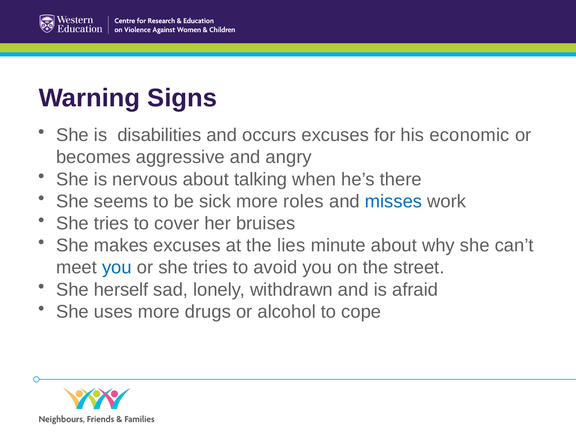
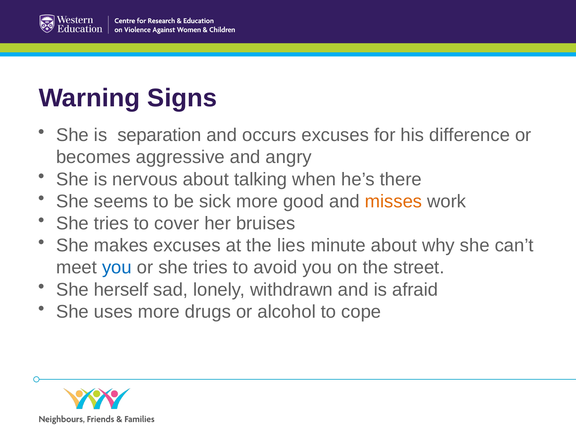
disabilities: disabilities -> separation (159, 135)
economic: economic -> difference (470, 135)
roles: roles -> good (304, 201)
misses colour: blue -> orange (394, 201)
